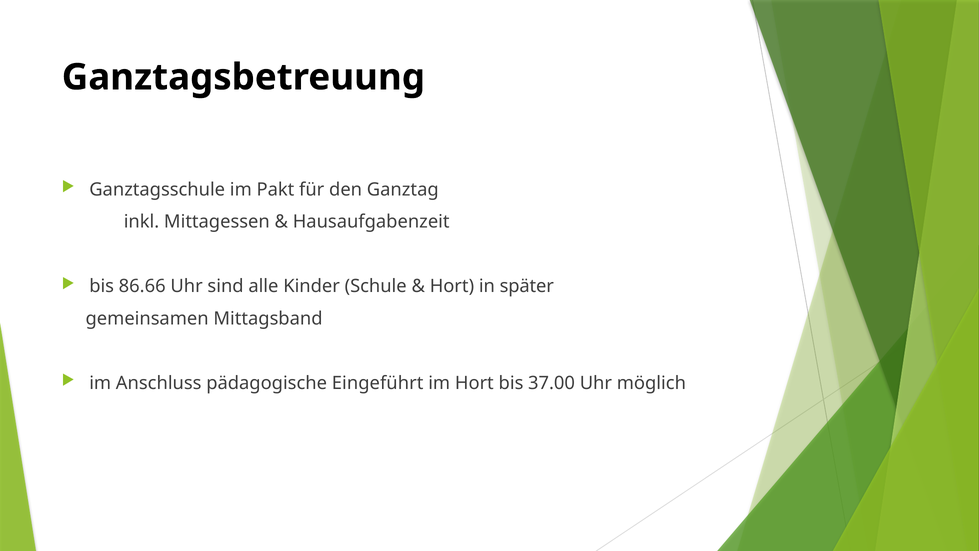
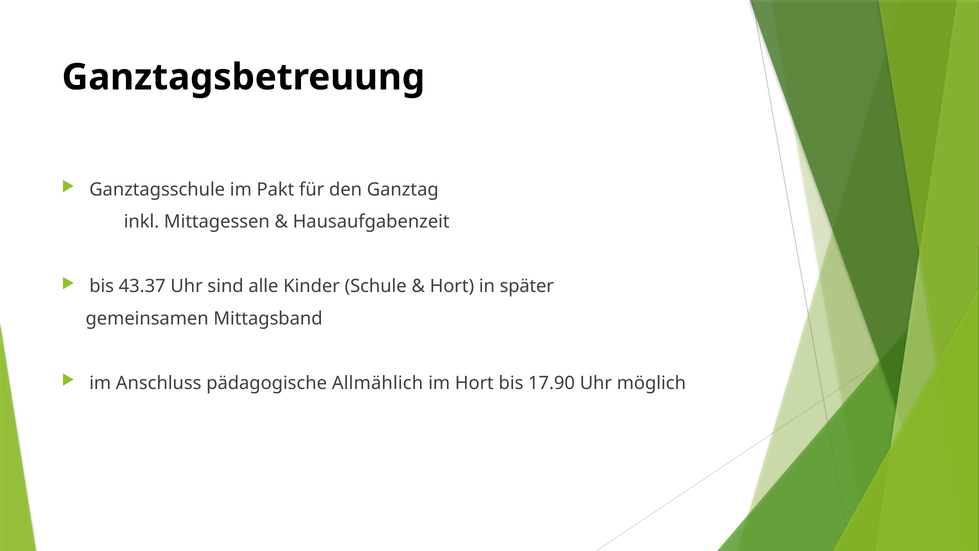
86.66: 86.66 -> 43.37 (142, 286)
Eingeführt: Eingeführt -> Allmählich (378, 383)
37.00: 37.00 -> 17.90 (552, 383)
